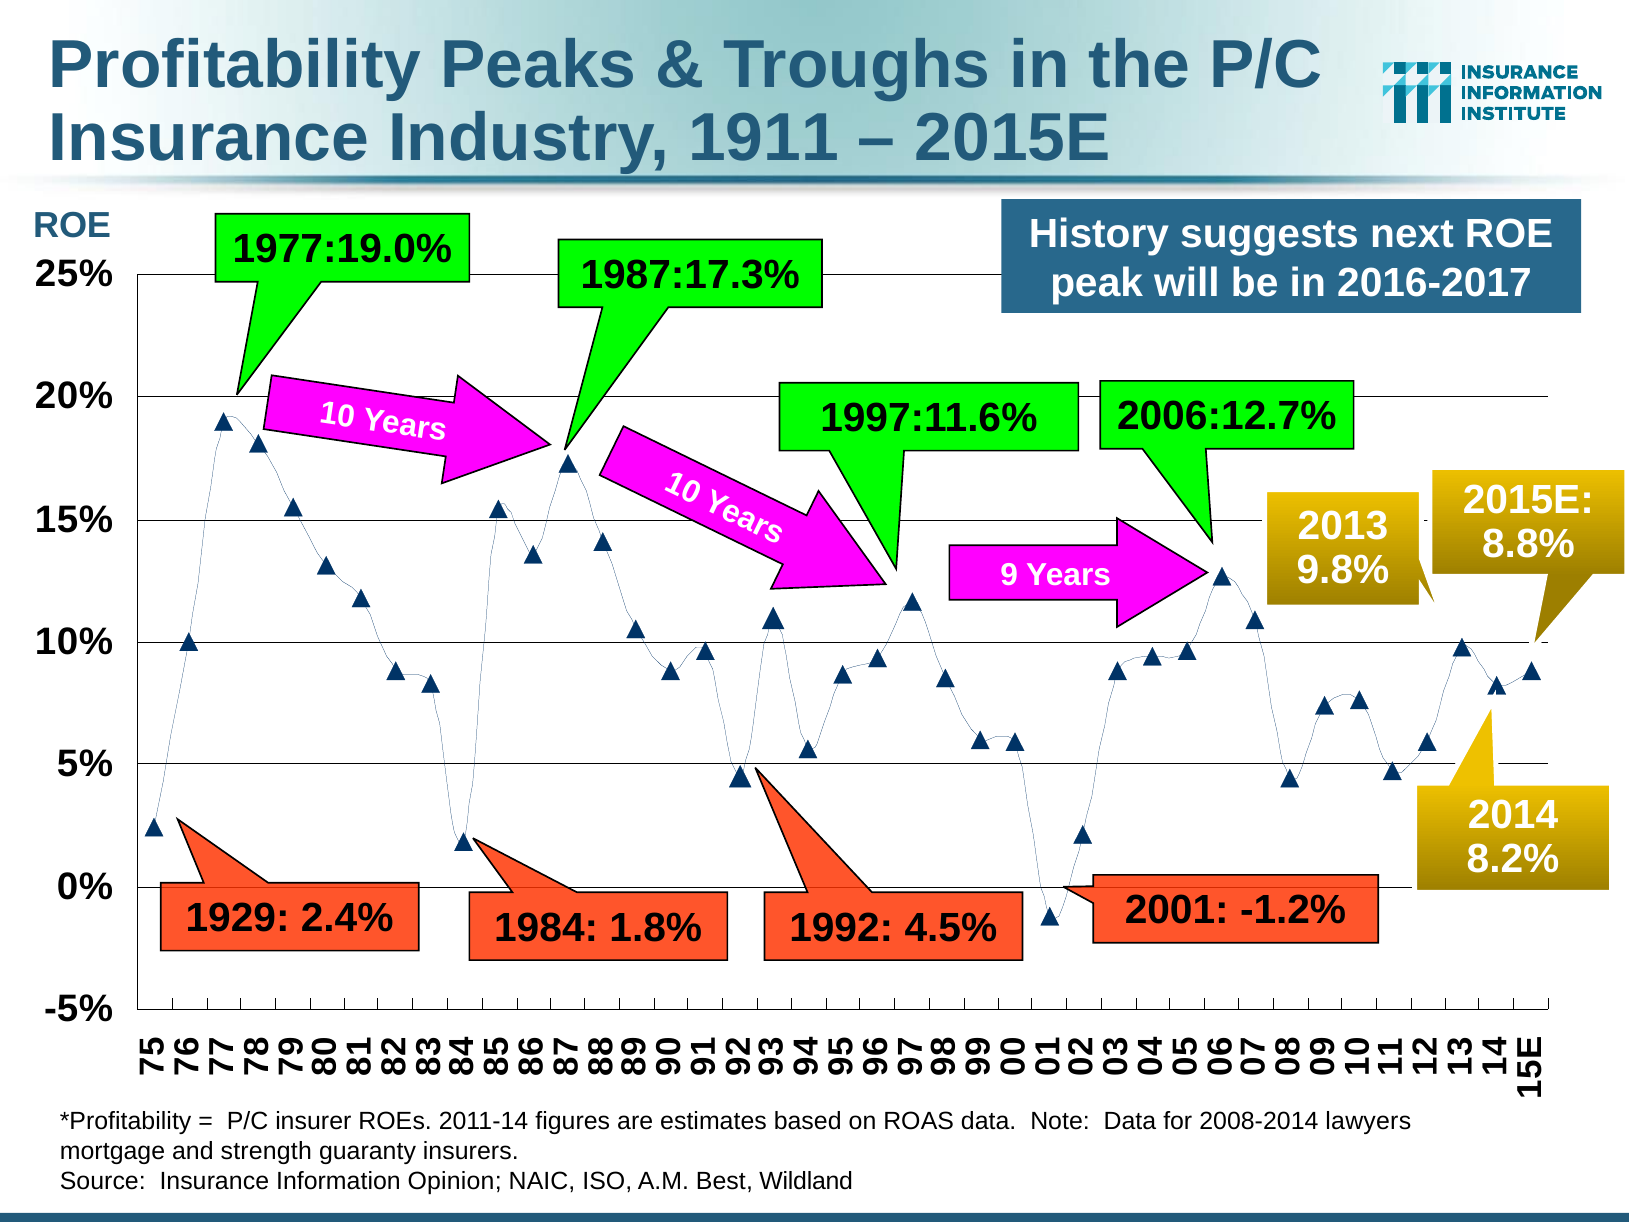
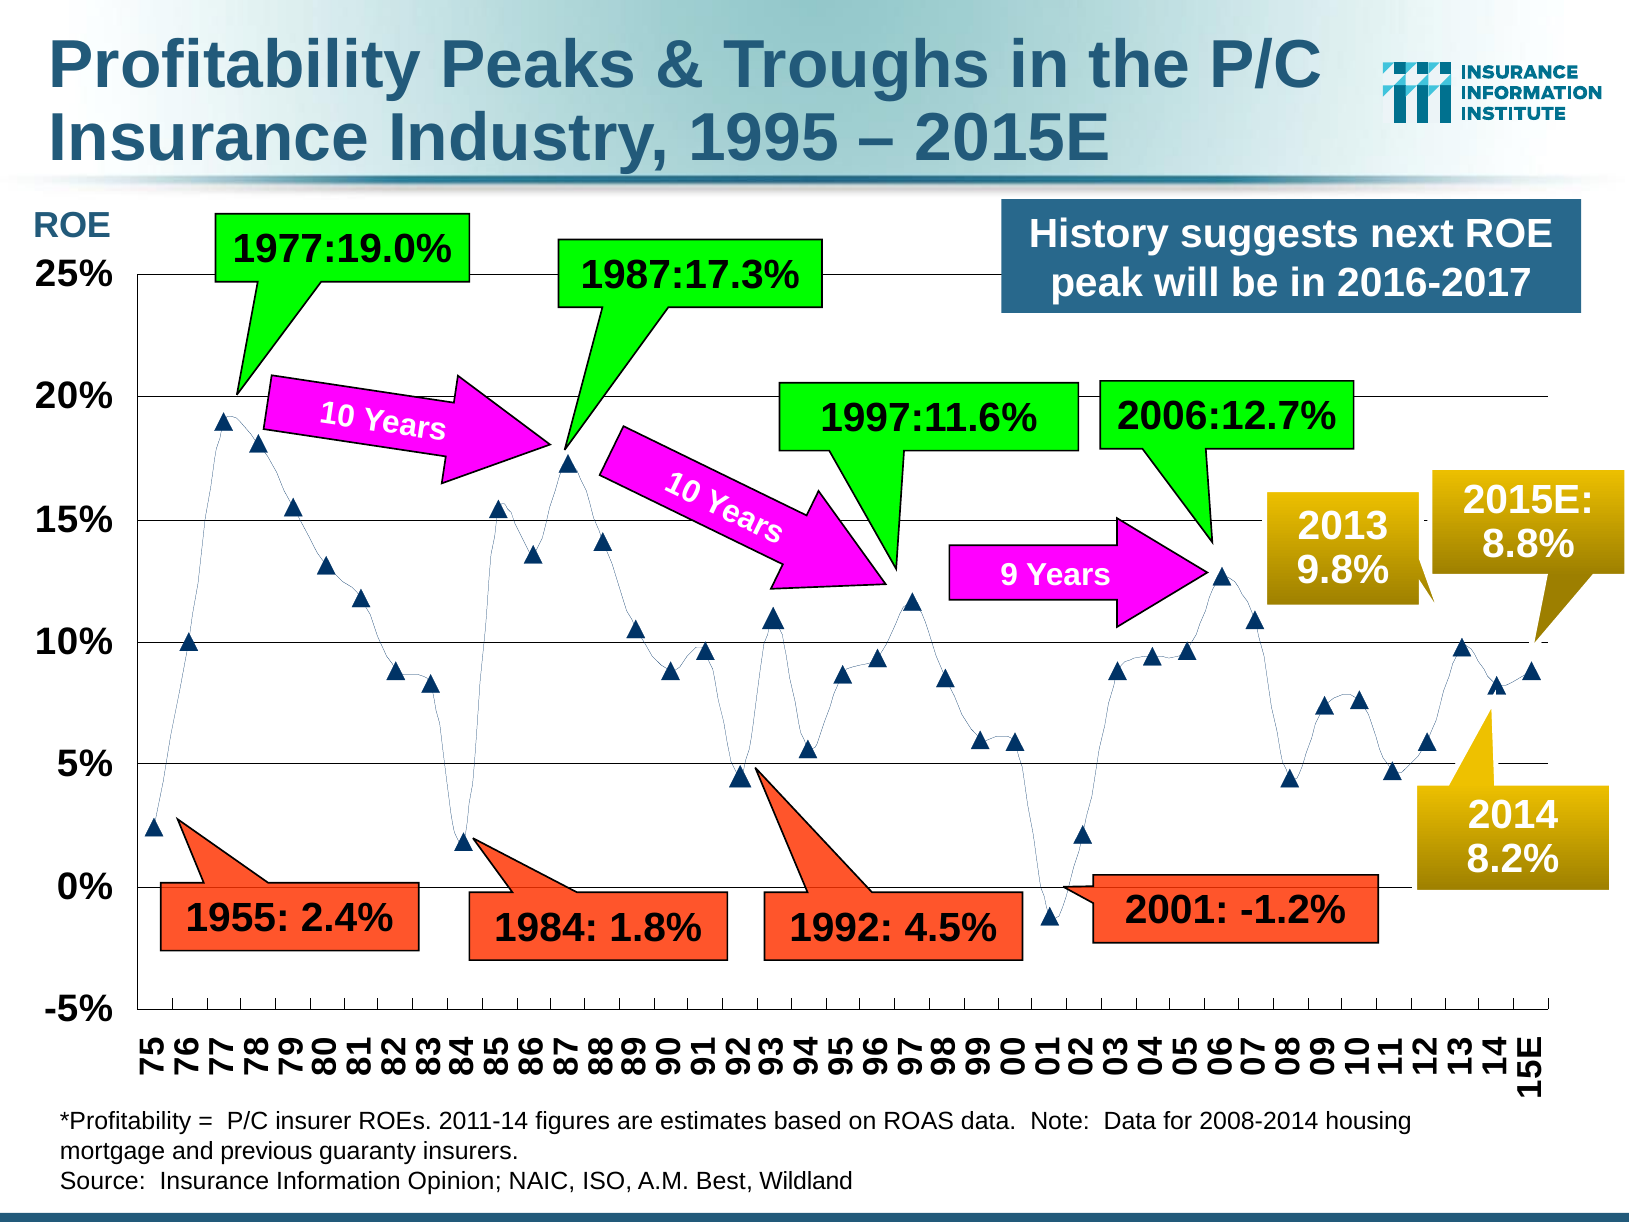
1911: 1911 -> 1995 (764, 138)
1929: 1929 -> 1955 (238, 918)
lawyers: lawyers -> housing (1369, 1121)
strength: strength -> previous (266, 1151)
